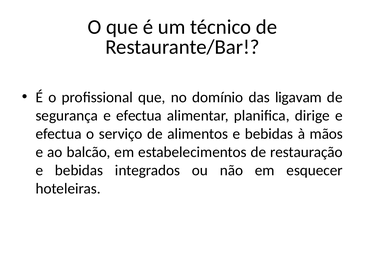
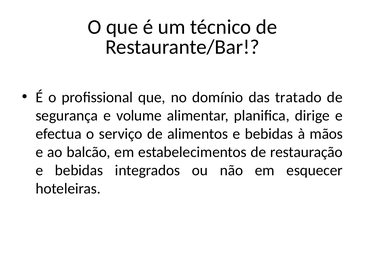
ligavam: ligavam -> tratado (298, 97)
segurança e efectua: efectua -> volume (139, 115)
